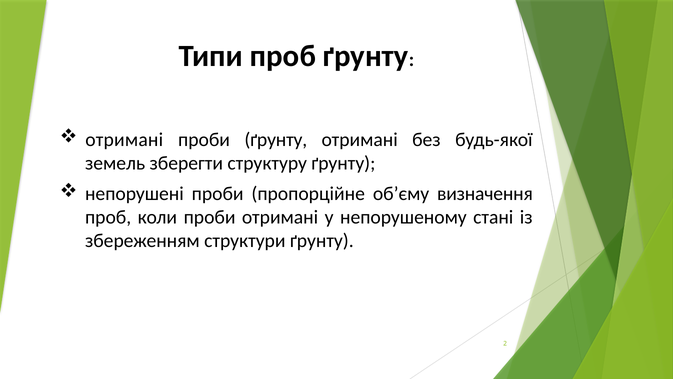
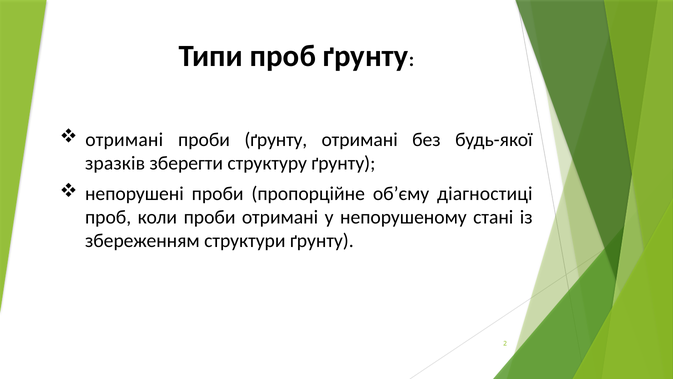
земель: земель -> зразків (115, 163)
визначення: визначення -> діагностиці (485, 194)
